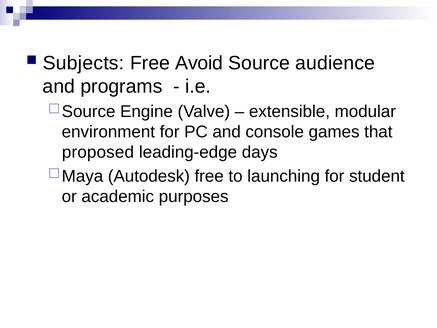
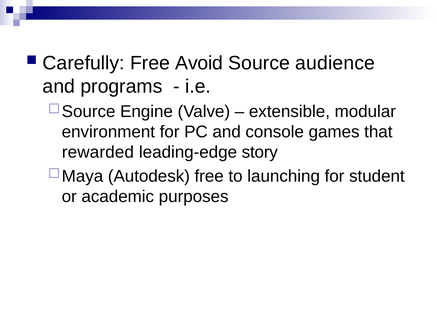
Subjects: Subjects -> Carefully (84, 63)
proposed: proposed -> rewarded (98, 152)
days: days -> story (260, 152)
